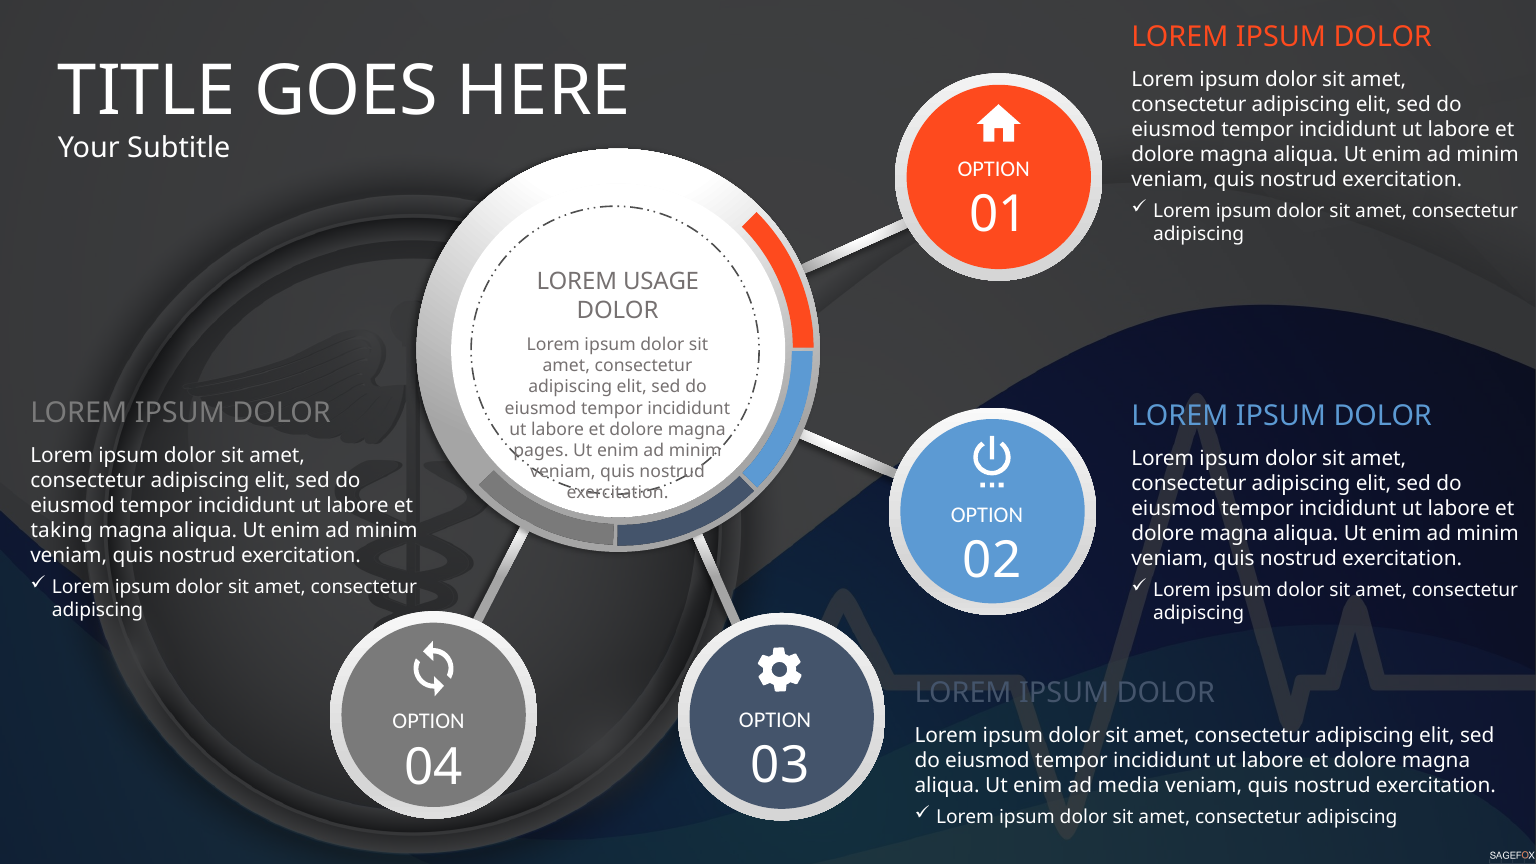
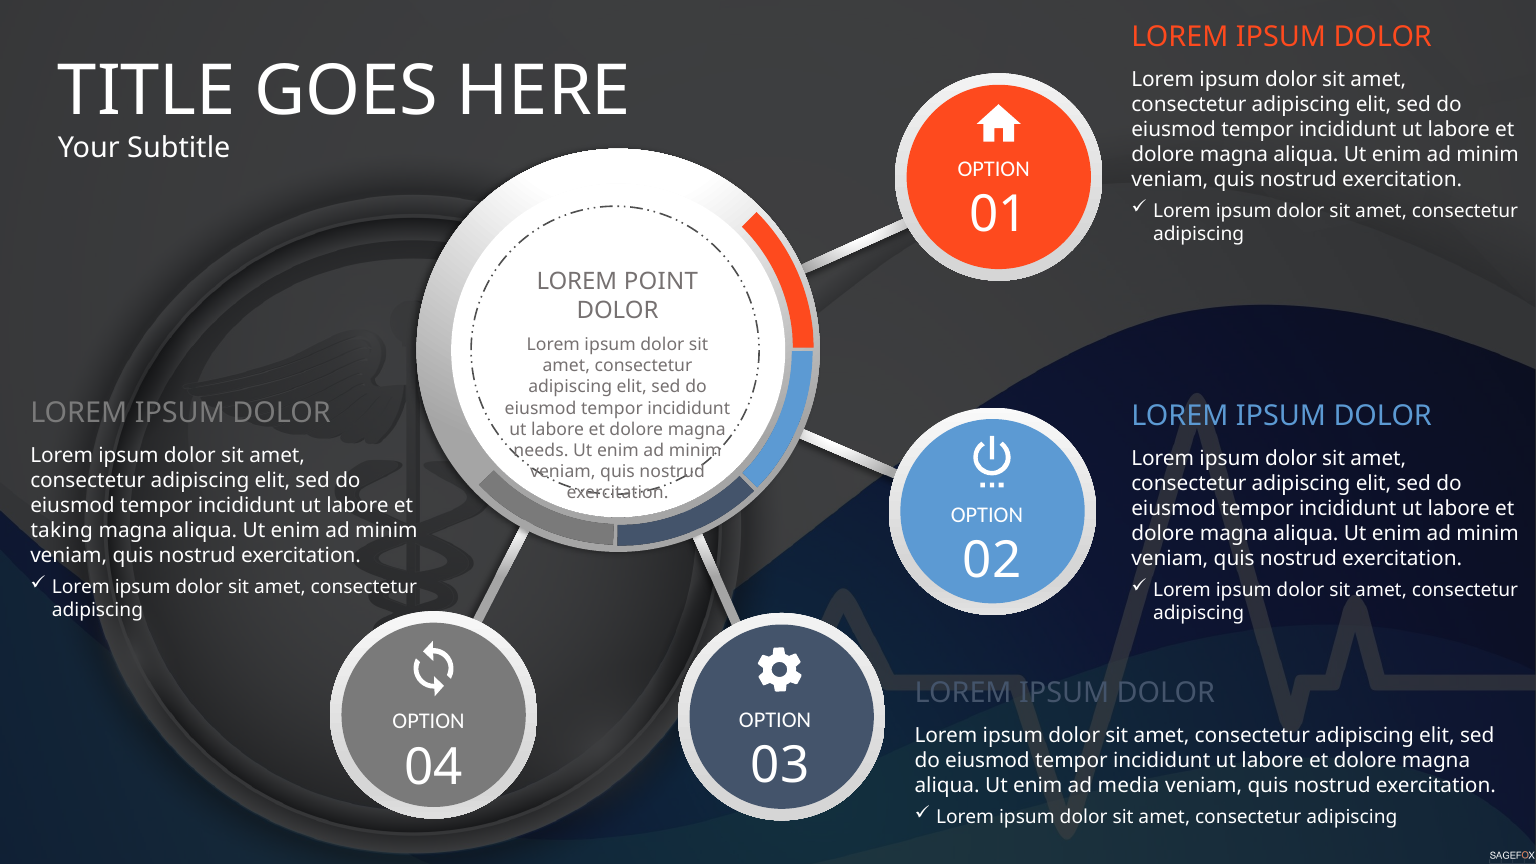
USAGE: USAGE -> POINT (661, 282)
pages: pages -> needs (541, 450)
